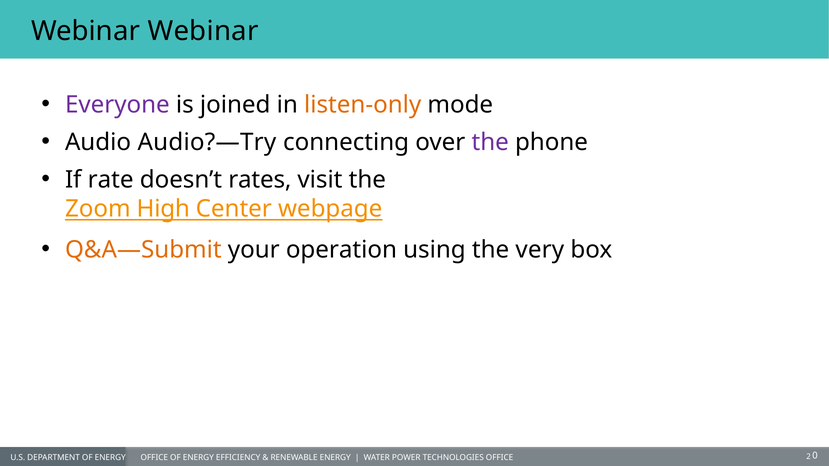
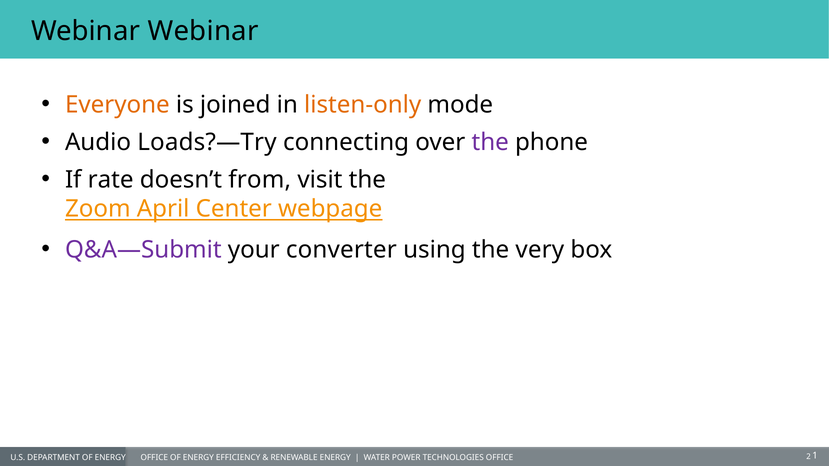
Everyone colour: purple -> orange (117, 105)
Audio?—Try: Audio?—Try -> Loads?—Try (207, 142)
rates: rates -> from (260, 180)
High: High -> April (163, 209)
Q&A—Submit colour: orange -> purple (143, 250)
operation: operation -> converter (341, 250)
0: 0 -> 1 (815, 456)
